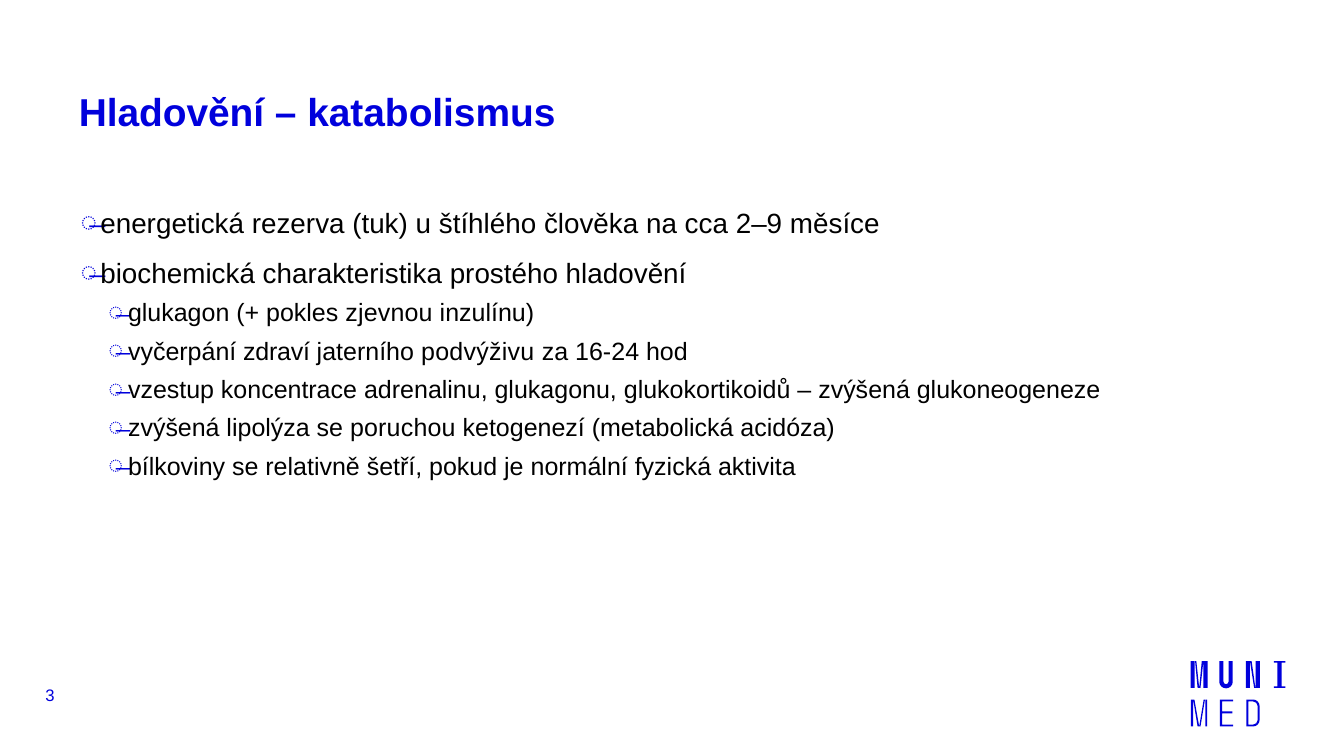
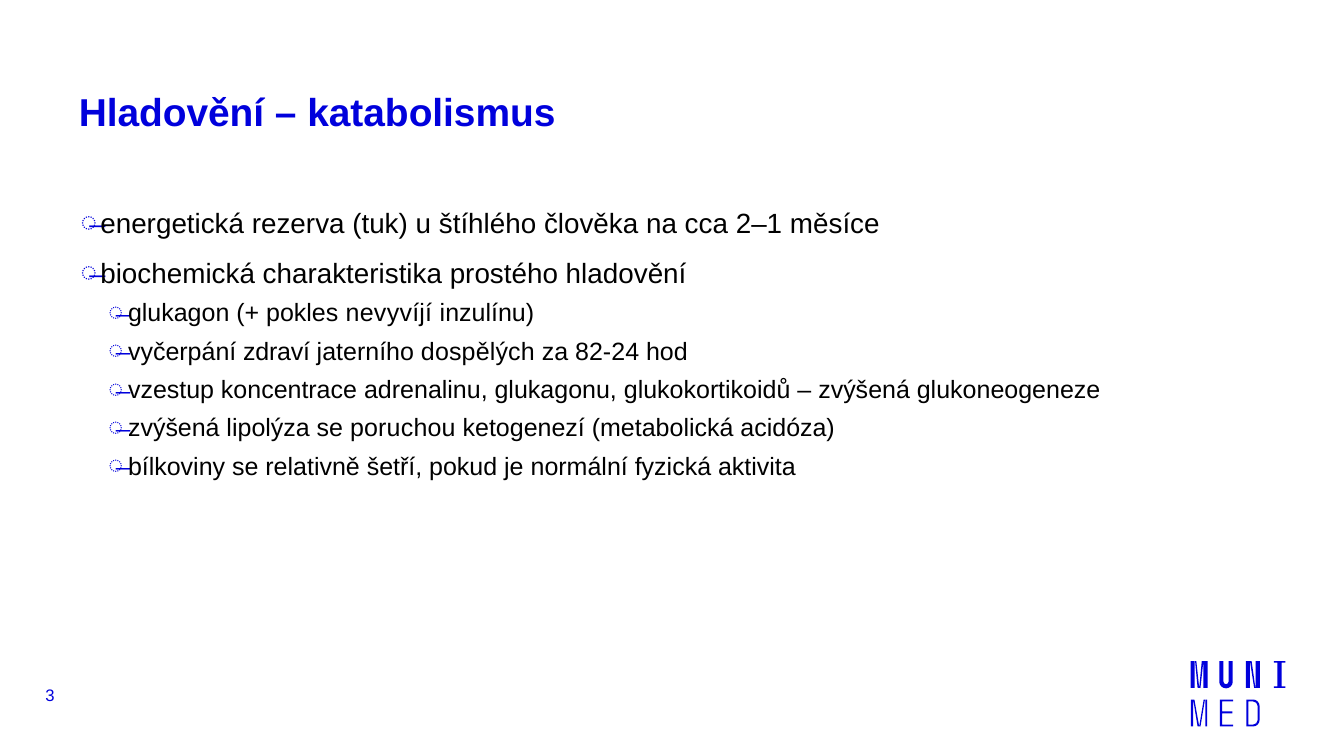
2–9: 2–9 -> 2–1 (759, 224)
zjevnou: zjevnou -> nevyvíjí (389, 314)
podvýživu: podvýživu -> dospělých (478, 352)
16-24: 16-24 -> 82-24 (607, 352)
